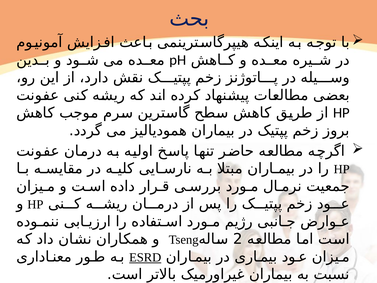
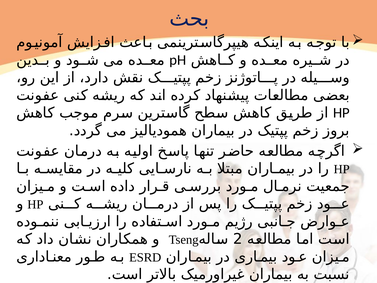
ESRD underline: present -> none (145, 257)
